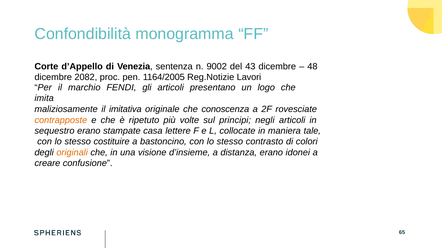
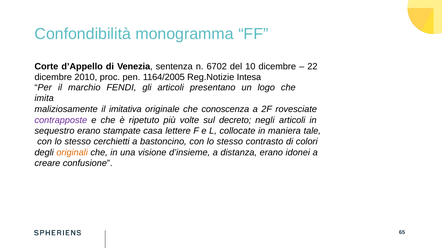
9002: 9002 -> 6702 (217, 67)
43: 43 -> 10 (250, 67)
48: 48 -> 22 (312, 67)
2082: 2082 -> 2010 (86, 77)
Lavori: Lavori -> Intesa (249, 77)
contrapposte colour: orange -> purple (61, 120)
principi: principi -> decreto (235, 120)
costituire: costituire -> cerchietti (112, 142)
